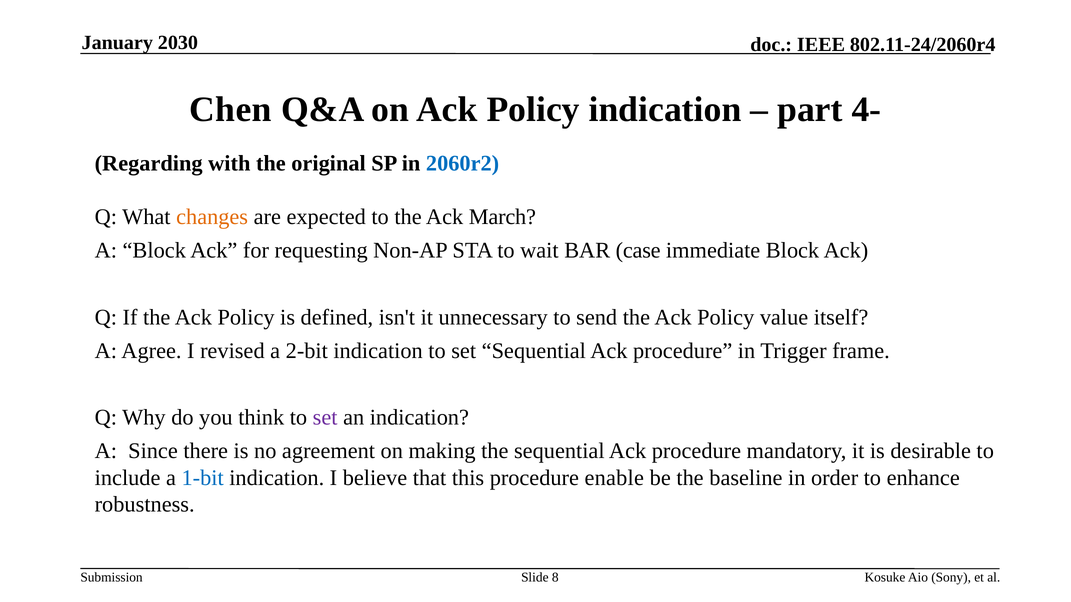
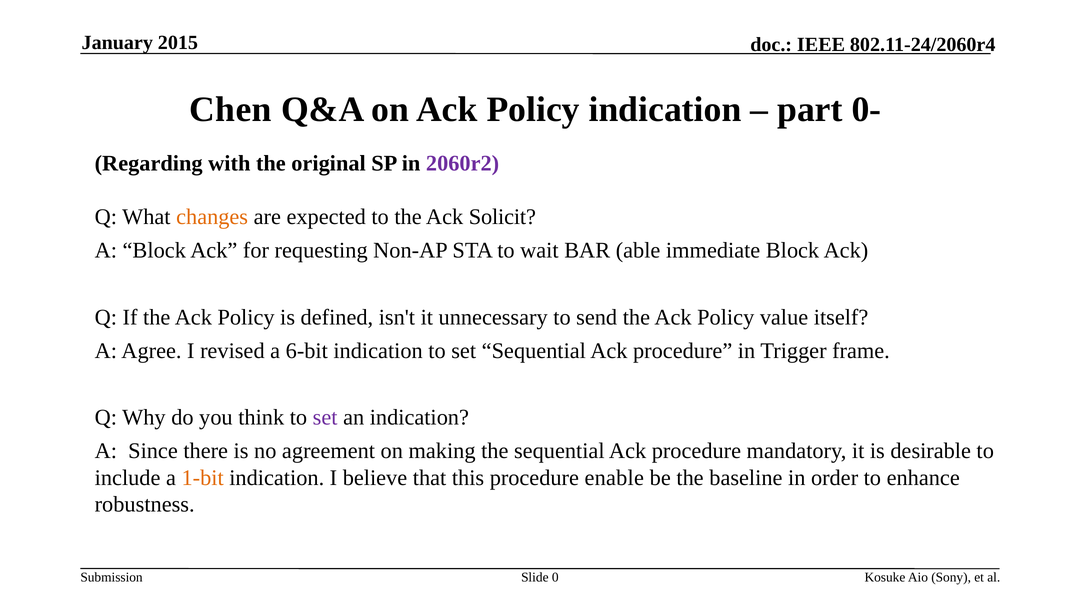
2030: 2030 -> 2015 (178, 43)
4-: 4- -> 0- (866, 109)
2060r2 colour: blue -> purple (463, 163)
March: March -> Solicit (502, 217)
case: case -> able (638, 250)
2-bit: 2-bit -> 6-bit (307, 351)
1-bit colour: blue -> orange (203, 478)
8: 8 -> 0 (555, 578)
